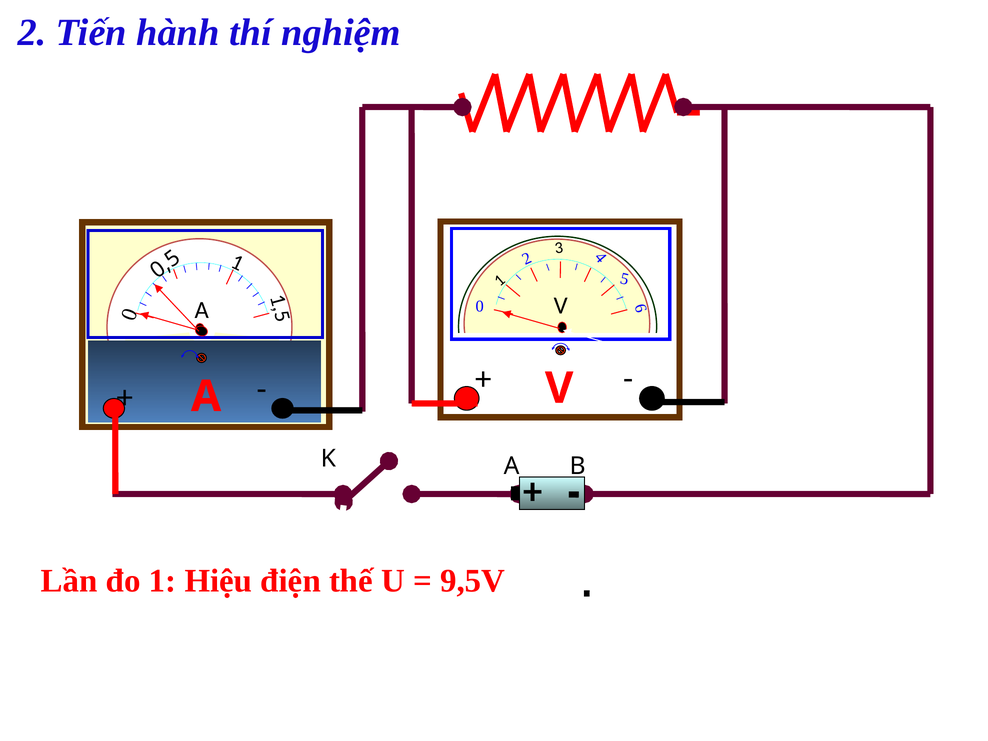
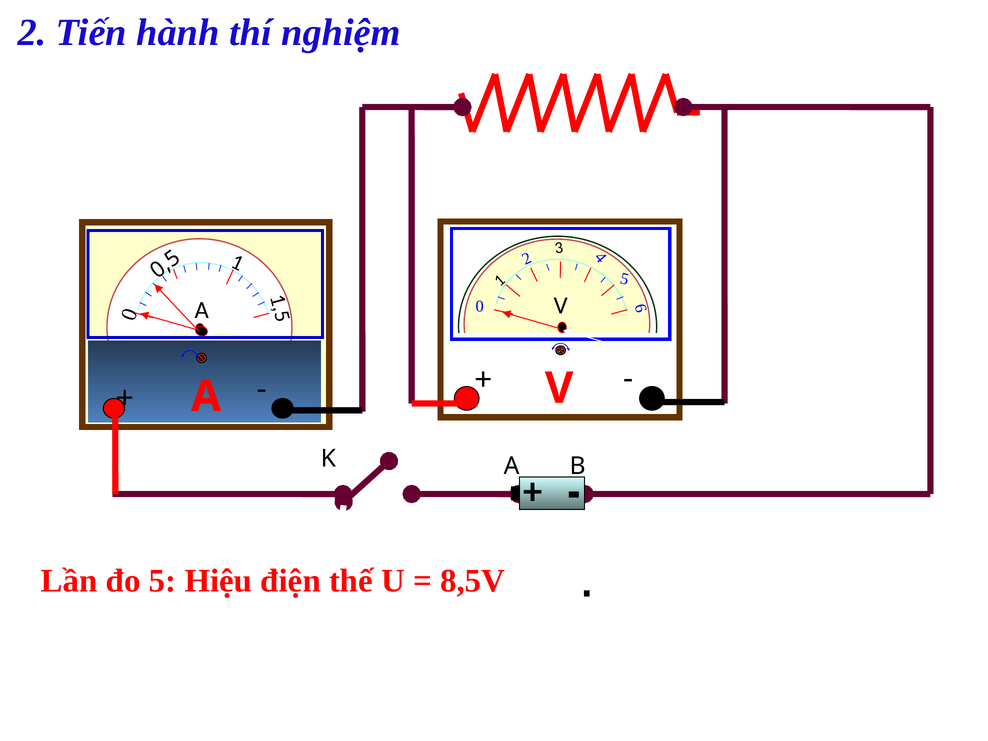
đo 1: 1 -> 5 (163, 581)
9,5V: 9,5V -> 8,5V (473, 581)
